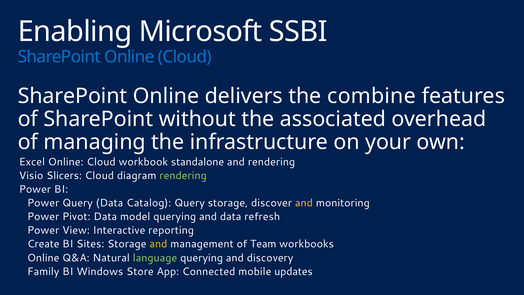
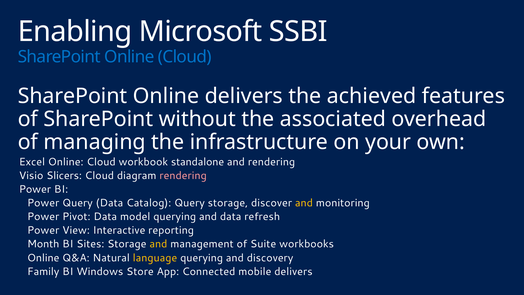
combine: combine -> achieved (372, 96)
rendering colour: light green -> pink (183, 175)
Create: Create -> Month (43, 244)
Team: Team -> Suite (263, 244)
language colour: light green -> yellow (155, 258)
mobile updates: updates -> delivers (293, 271)
